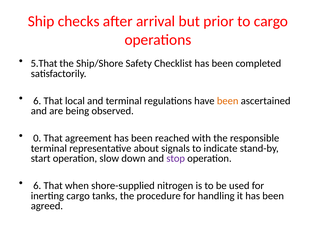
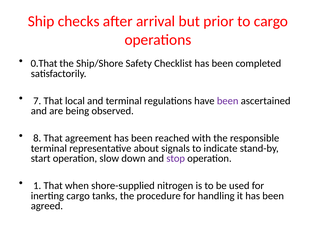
5.That: 5.That -> 0.That (44, 64)
6: 6 -> 7 (37, 101)
been colour: orange -> purple (228, 101)
0: 0 -> 8 (37, 138)
6: 6 -> 1 (37, 186)
